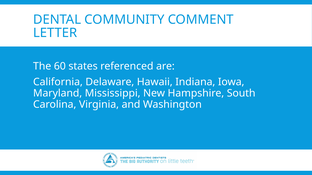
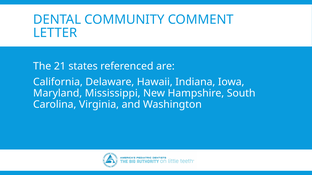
60: 60 -> 21 (60, 66)
